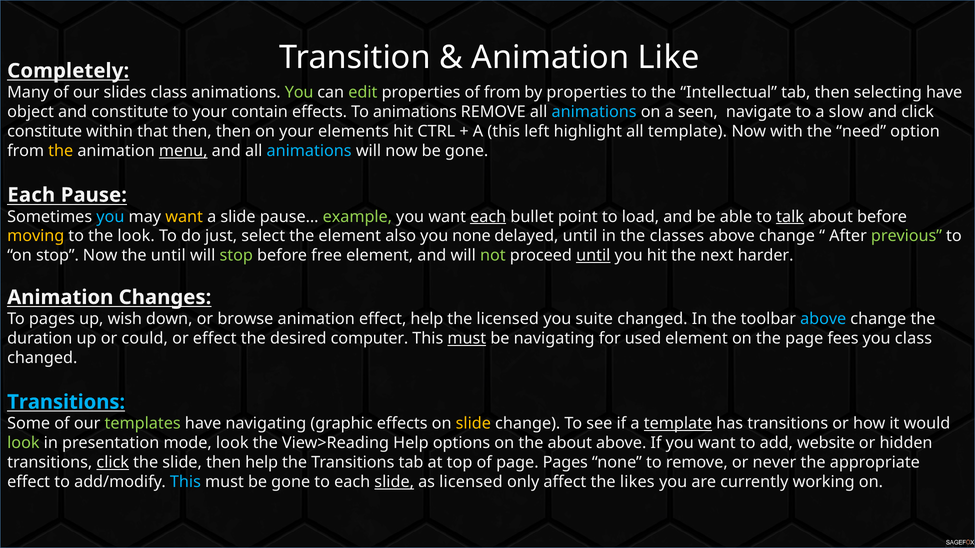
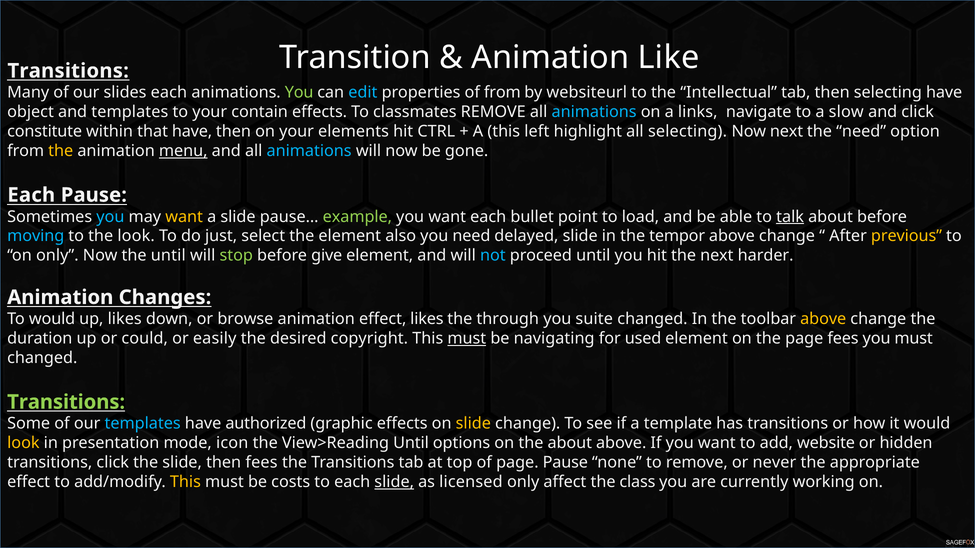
Completely: Completely -> Transitions (68, 71)
slides class: class -> each (169, 93)
edit colour: light green -> light blue (363, 93)
by properties: properties -> websiteurl (587, 93)
and constitute: constitute -> templates (130, 112)
To animations: animations -> classmates (415, 112)
seen: seen -> links (698, 112)
that then: then -> have (192, 132)
all template: template -> selecting (687, 132)
Now with: with -> next (787, 132)
each underline: present -> none (488, 217)
moving colour: yellow -> light blue (36, 236)
you none: none -> need (471, 236)
delayed until: until -> slide (580, 236)
classes: classes -> tempor (677, 236)
previous colour: light green -> yellow (907, 236)
on stop: stop -> only (57, 256)
free: free -> give (327, 256)
not colour: light green -> light blue (493, 256)
until underline: present -> none (593, 256)
To pages: pages -> would (52, 319)
up wish: wish -> likes (125, 319)
effect help: help -> likes (427, 319)
the licensed: licensed -> through (508, 319)
above colour: light blue -> yellow (823, 319)
or effect: effect -> easily (215, 339)
computer: computer -> copyright (369, 339)
you class: class -> must (914, 339)
Transitions colour: light blue -> light green (66, 402)
templates colour: light green -> light blue (143, 424)
have navigating: navigating -> authorized (266, 424)
template underline: present -> none (678, 424)
look colour: light green -> yellow (23, 443)
mode look: look -> icon (232, 443)
View>Reading Help: Help -> Until (411, 443)
click underline: present -> none (113, 463)
then help: help -> fees (262, 463)
page Pages: Pages -> Pause (565, 463)
This colour: light blue -> yellow (185, 482)
must be gone: gone -> costs (291, 482)
likes: likes -> class (637, 482)
